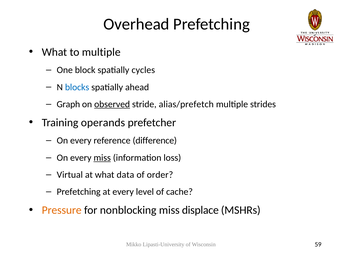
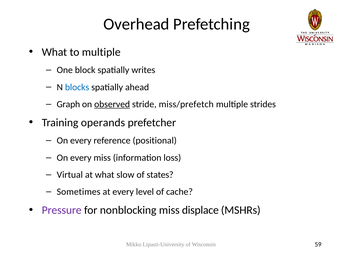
cycles: cycles -> writes (143, 70)
alias/prefetch: alias/prefetch -> miss/prefetch (186, 104)
difference: difference -> positional (155, 141)
miss underline: present -> none (102, 158)
data: data -> slow (125, 175)
order: order -> states (160, 175)
Prefetching: Prefetching -> Sometimes (79, 192)
Pressure colour: orange -> purple (62, 211)
